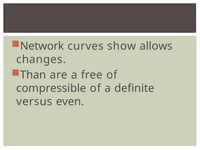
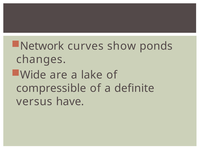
allows: allows -> ponds (156, 46)
Than: Than -> Wide (33, 75)
free: free -> lake (92, 75)
even: even -> have (70, 102)
